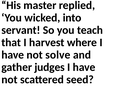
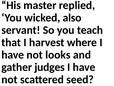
into: into -> also (72, 18)
solve: solve -> looks (58, 55)
